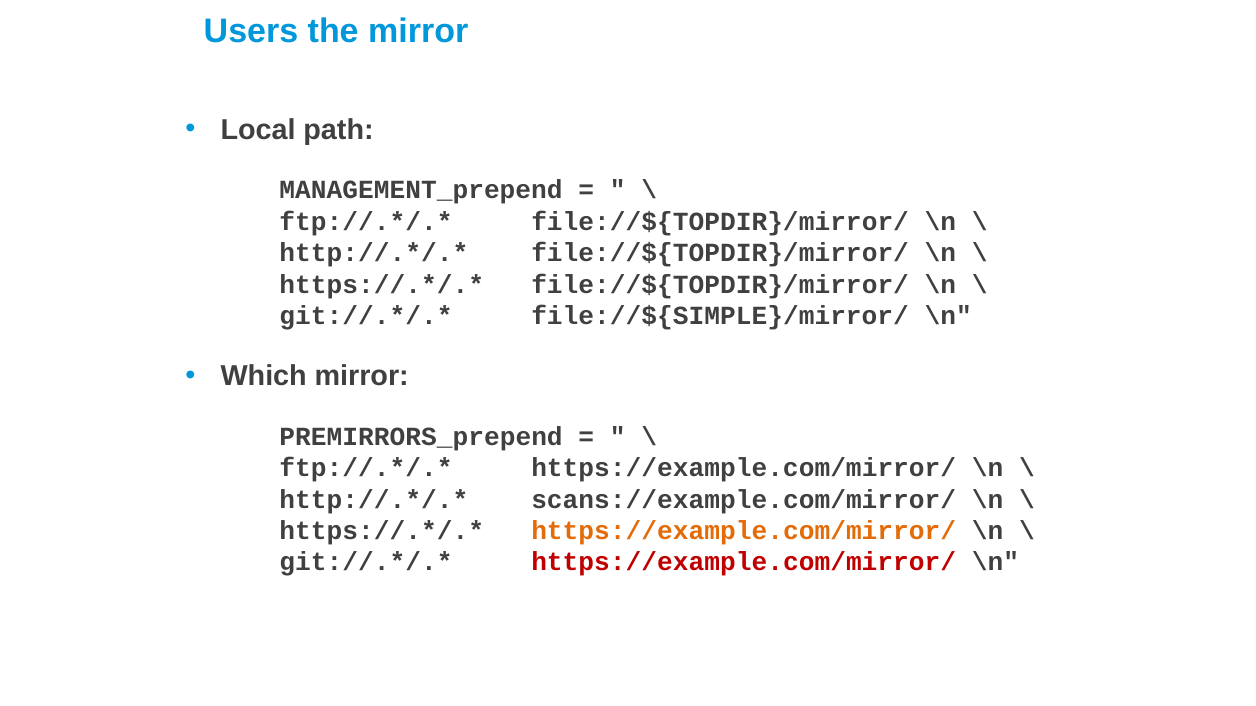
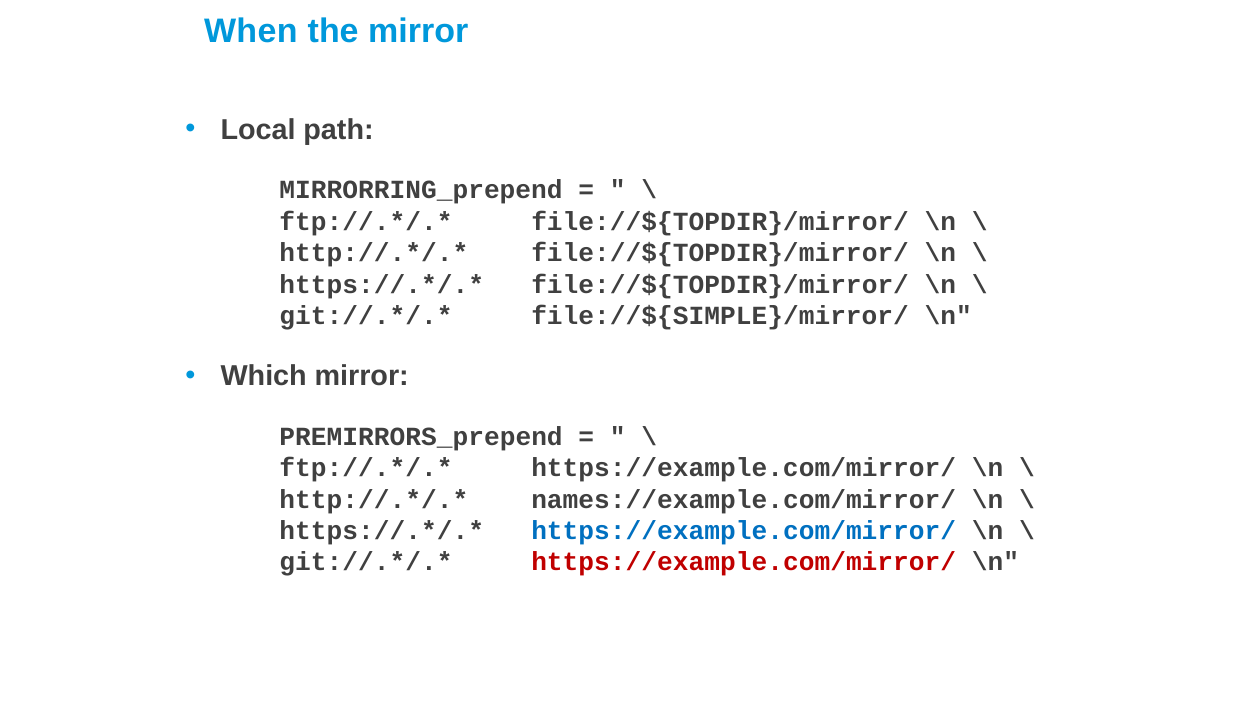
Users: Users -> When (251, 31)
MANAGEMENT_prepend: MANAGEMENT_prepend -> MIRRORRING_prepend (421, 190)
scans://example.com/mirror/: scans://example.com/mirror/ -> names://example.com/mirror/ (744, 500)
https://example.com/mirror/ colour: orange -> blue (744, 531)
